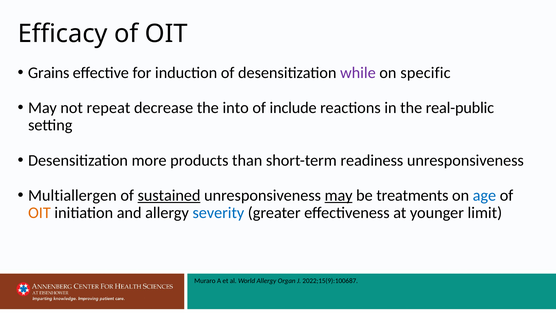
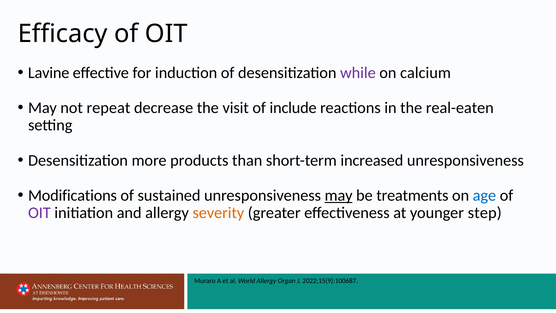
Grains: Grains -> Lavine (49, 73)
specific: specific -> calcium (425, 73)
into: into -> visit (236, 108)
real-public: real-public -> real-eaten (460, 108)
readiness: readiness -> increased (372, 160)
Multiallergen: Multiallergen -> Modifications (72, 195)
sustained underline: present -> none (169, 195)
OIT colour: orange -> purple (39, 213)
severity colour: blue -> orange (218, 213)
limit: limit -> step (485, 213)
